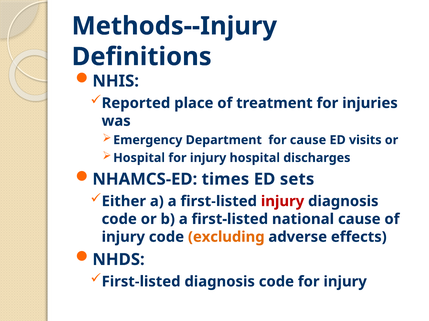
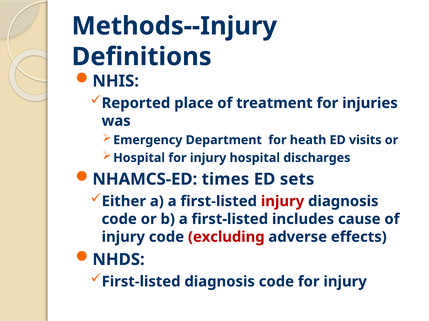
for cause: cause -> heath (308, 140)
national: national -> includes (303, 220)
excluding colour: orange -> red (226, 237)
